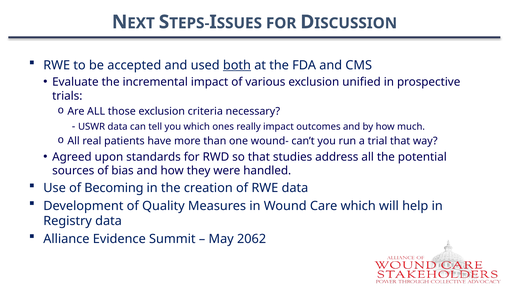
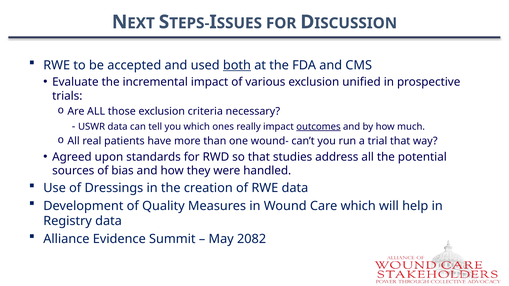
outcomes underline: none -> present (318, 127)
Becoming: Becoming -> Dressings (114, 188)
2062: 2062 -> 2082 (252, 239)
